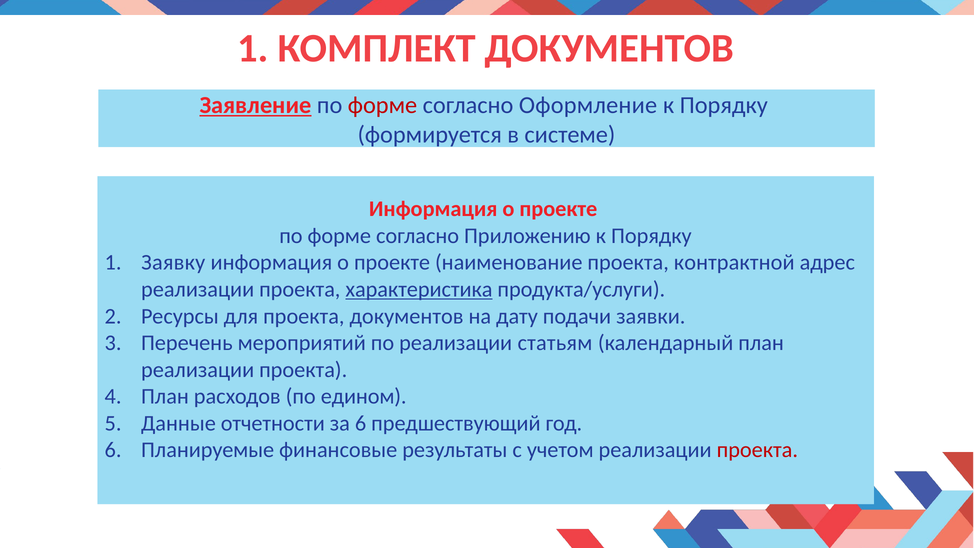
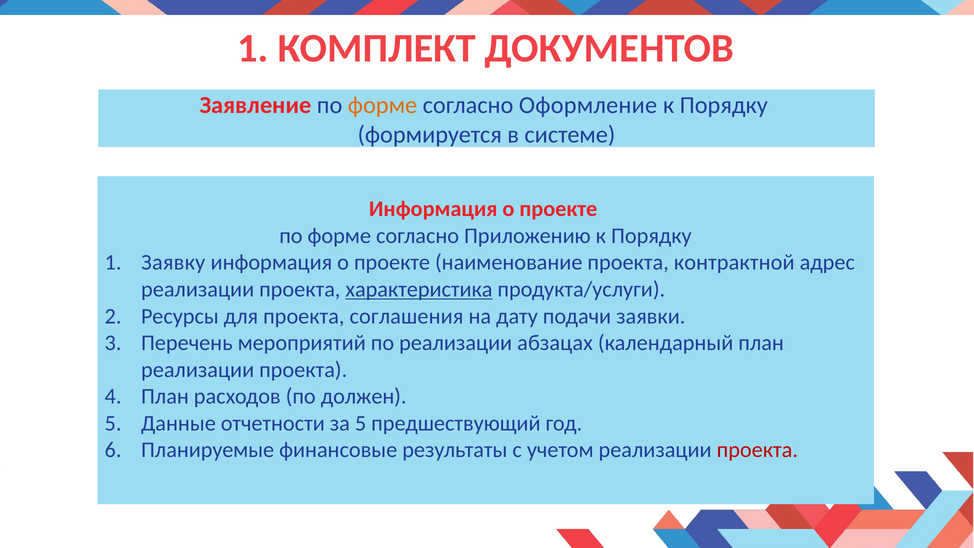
Заявление underline: present -> none (255, 105)
форме colour: red -> orange (383, 105)
проекта документов: документов -> соглашения (406, 316)
статьям: статьям -> абзацах (555, 343)
едином: едином -> должен (364, 396)
за 6: 6 -> 5 (361, 423)
